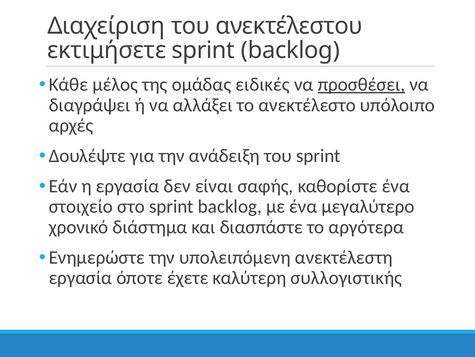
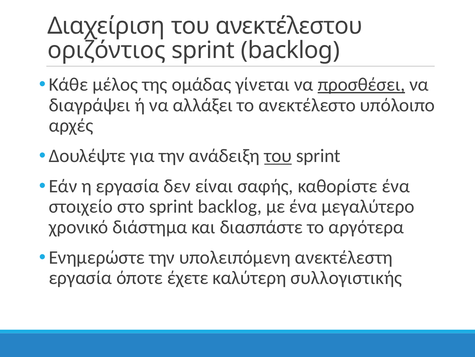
εκτιμήσετε: εκτιμήσετε -> οριζόντιος (107, 50)
ειδικές: ειδικές -> γίνεται (263, 84)
του underline: none -> present (278, 156)
